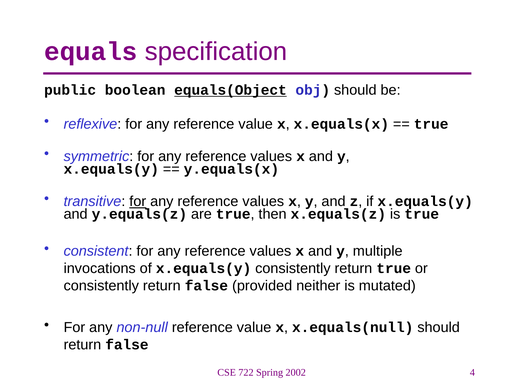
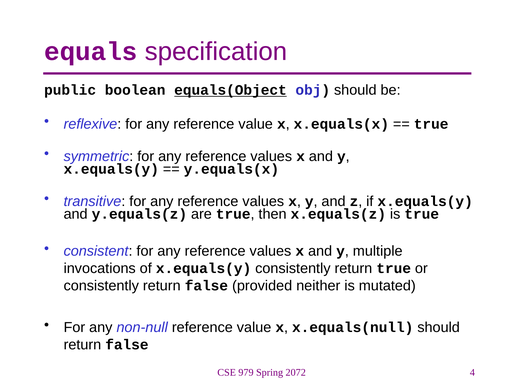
for underline: present -> none (138, 202)
722: 722 -> 979 (246, 373)
2002: 2002 -> 2072 (296, 373)
